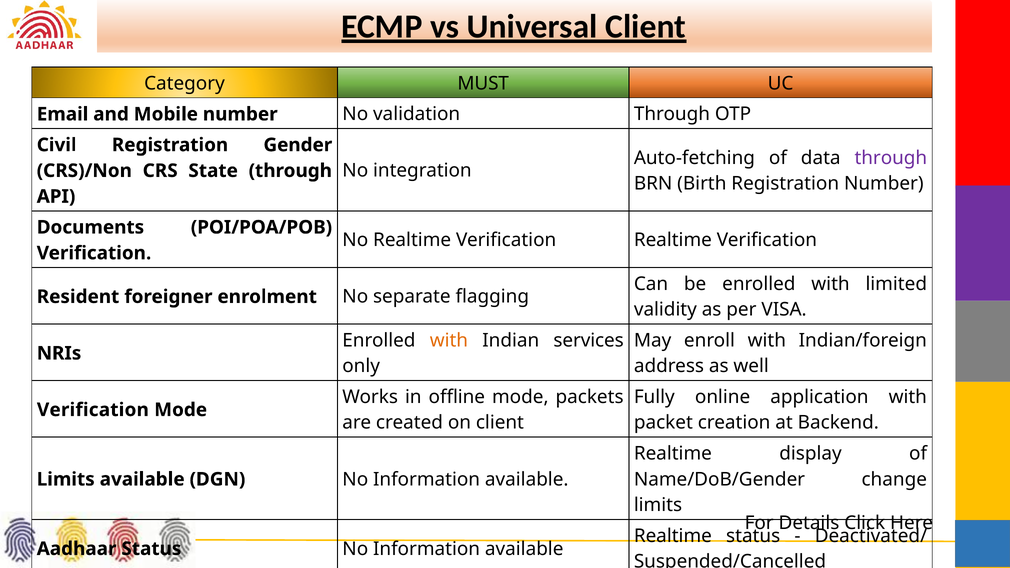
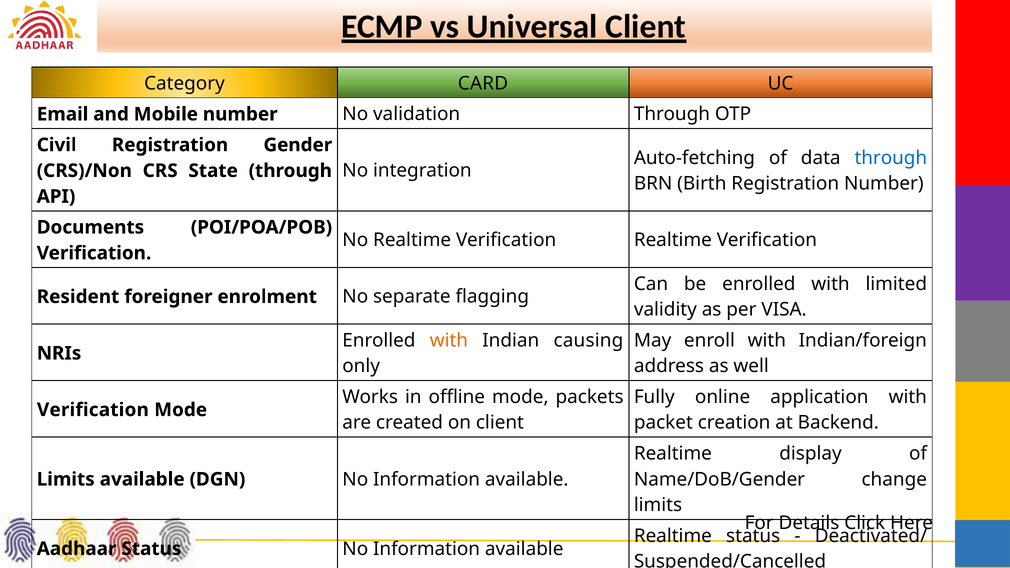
MUST: MUST -> CARD (483, 83)
through colour: purple -> blue (891, 158)
services: services -> causing (588, 340)
